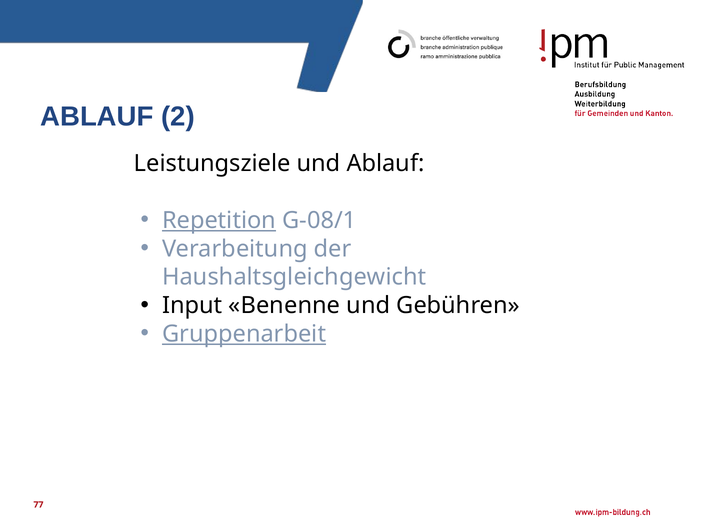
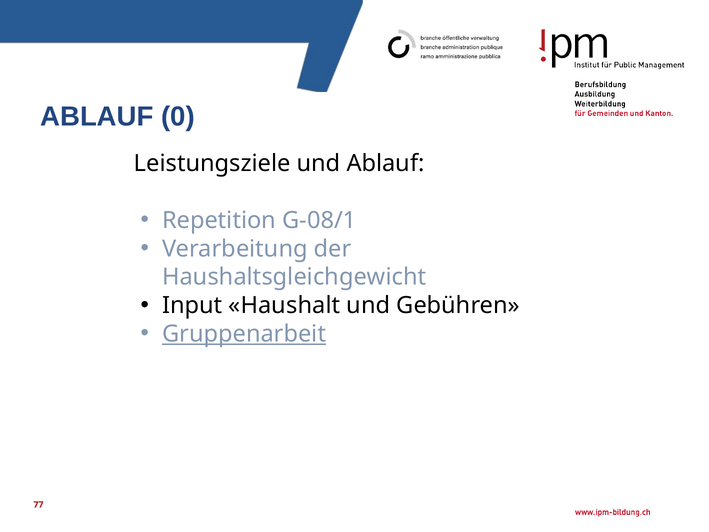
2: 2 -> 0 (178, 117)
Repetition underline: present -> none (219, 220)
Benenne: Benenne -> Haushalt (284, 305)
